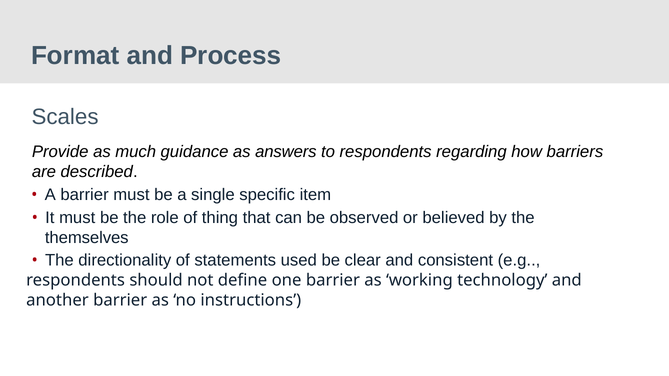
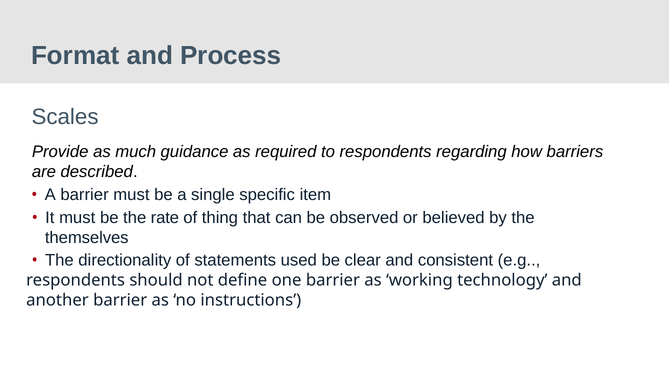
answers: answers -> required (286, 152)
role: role -> rate (165, 218)
